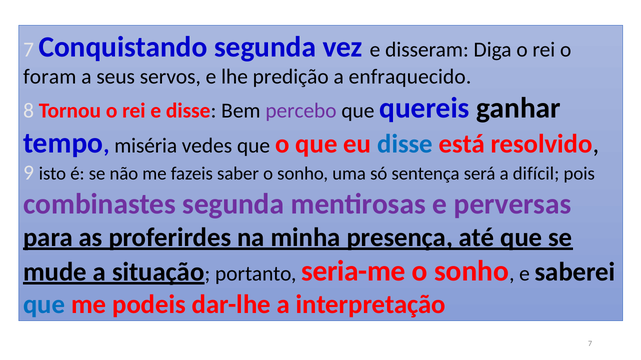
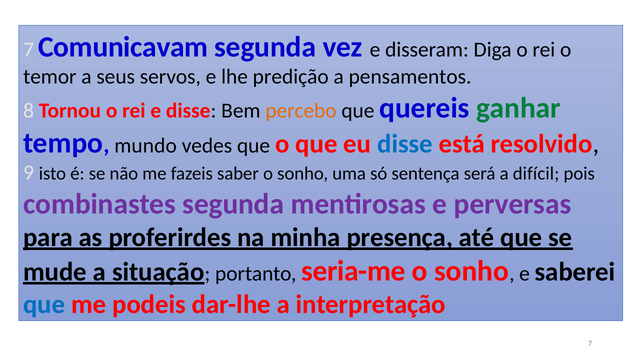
Conquistando: Conquistando -> Comunicavam (123, 47)
foram: foram -> temor (50, 77)
enfraquecido: enfraquecido -> pensamentos (410, 77)
percebo colour: purple -> orange (301, 111)
ganhar colour: black -> green (518, 108)
miséria: miséria -> mundo (146, 146)
